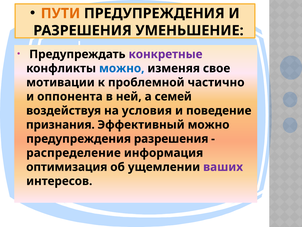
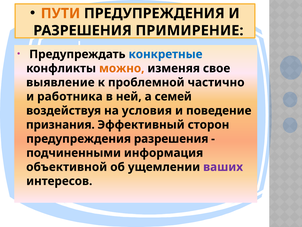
УМЕНЬШЕНИЕ: УМЕНЬШЕНИЕ -> ПРИМИРЕНИЕ (189, 31)
конкретные colour: purple -> blue (166, 54)
можно colour: blue -> orange (122, 68)
мотивации: мотивации -> выявление (60, 82)
оппонента: оппонента -> работника (70, 96)
Эффективный можно: можно -> сторон (208, 124)
распределение: распределение -> подчиненными (74, 153)
оптимизация: оптимизация -> объективной (67, 167)
